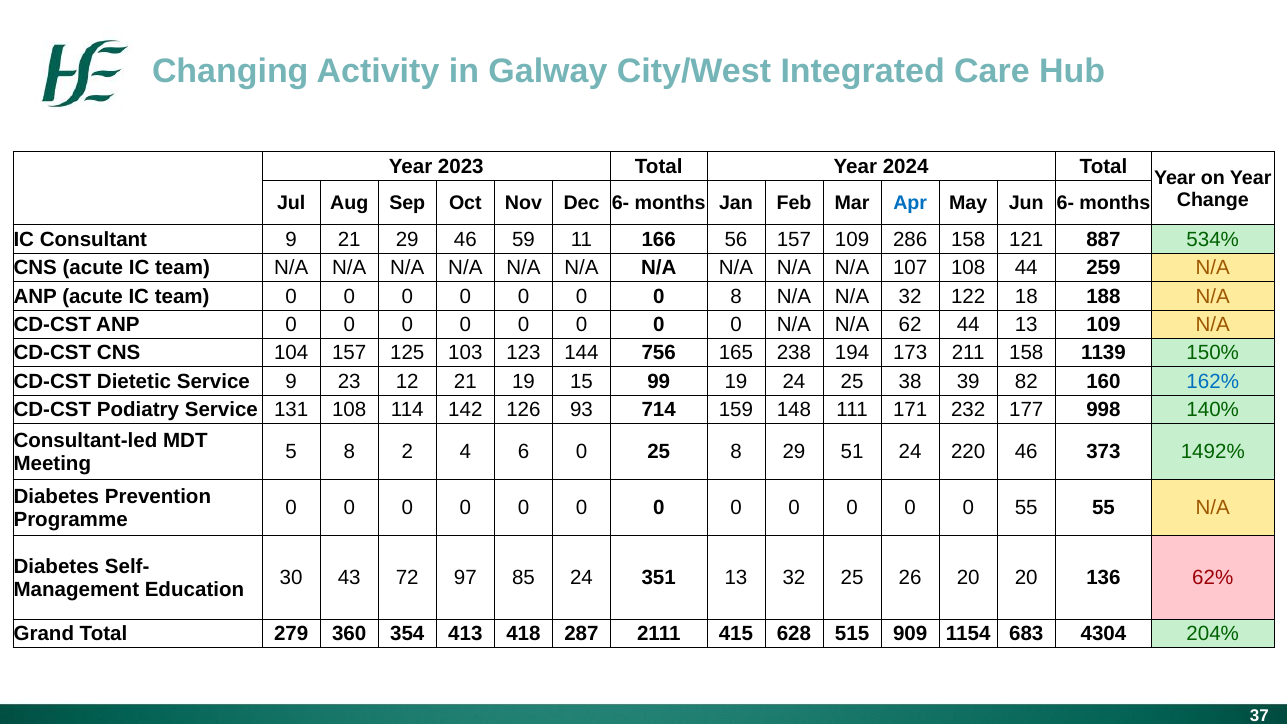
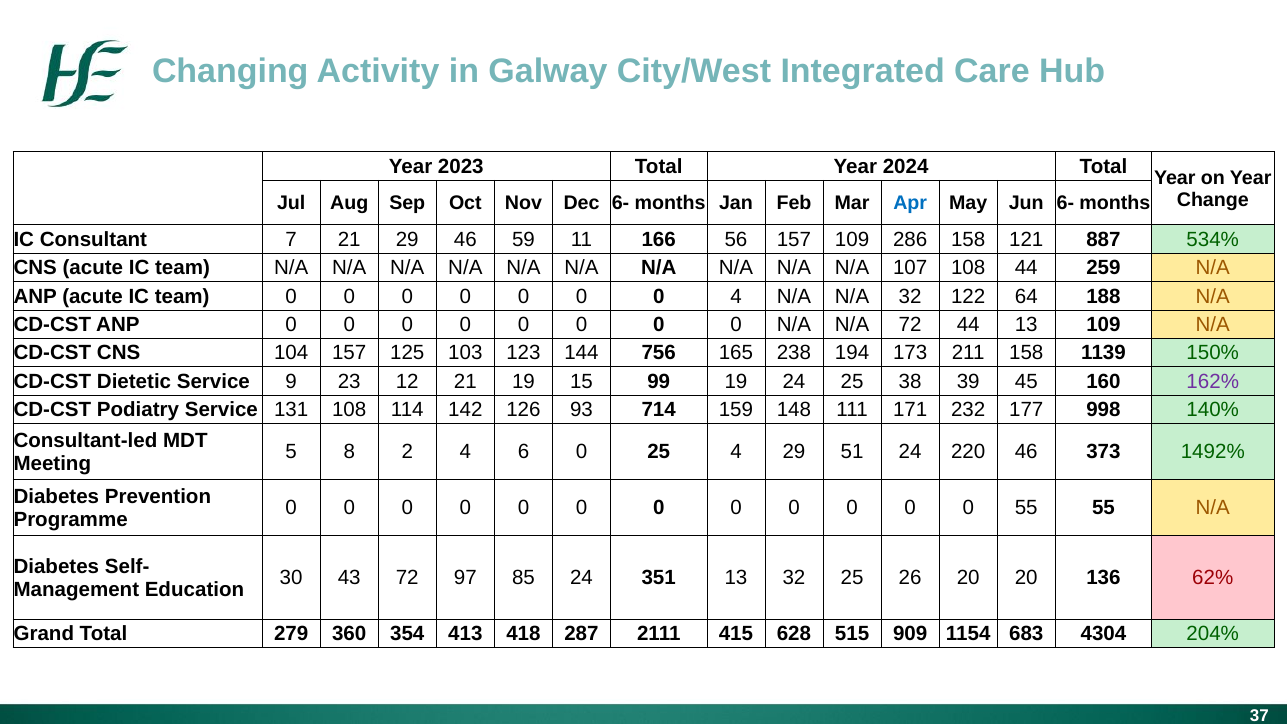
Consultant 9: 9 -> 7 (291, 240)
0 8: 8 -> 4 (736, 296)
18: 18 -> 64 (1026, 296)
N/A 62: 62 -> 72 (910, 325)
82: 82 -> 45 (1026, 381)
162% colour: blue -> purple (1213, 381)
25 8: 8 -> 4 (736, 452)
